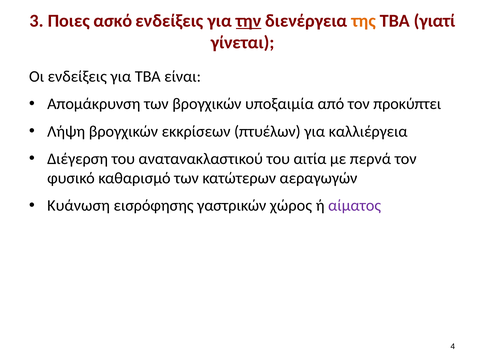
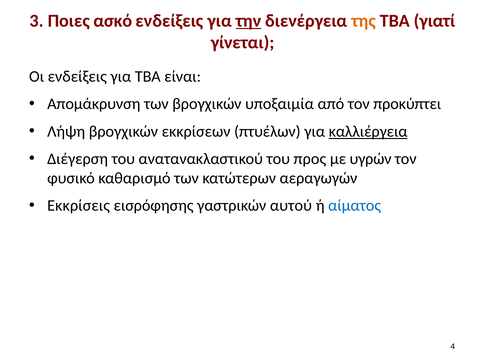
καλλιέργεια underline: none -> present (368, 131)
αιτία: αιτία -> προς (310, 159)
περνά: περνά -> υγρών (371, 159)
Κυάνωση: Κυάνωση -> Εκκρίσεις (79, 206)
χώρος: χώρος -> αυτού (291, 206)
αίματος colour: purple -> blue (355, 206)
